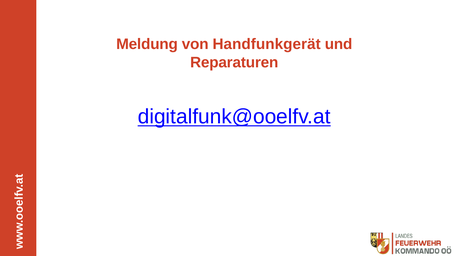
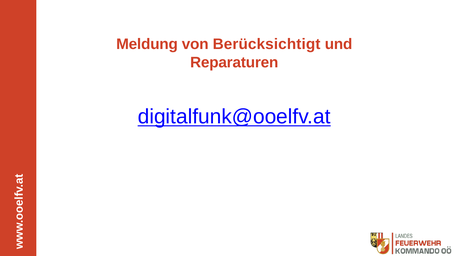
Handfunkgerät: Handfunkgerät -> Berücksichtigt (267, 44)
